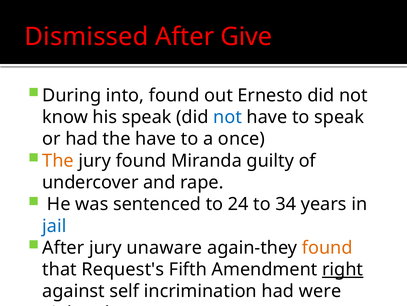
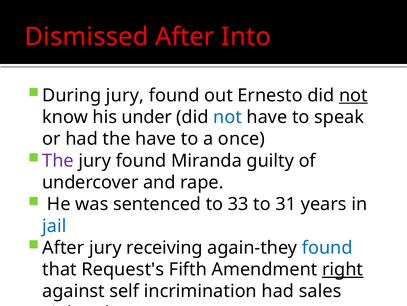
Give: Give -> Into (246, 37)
During into: into -> jury (125, 95)
not underline: none -> present (353, 95)
his speak: speak -> under (147, 117)
The colour: orange -> purple (58, 160)
24: 24 -> 33 (238, 204)
34: 34 -> 31 (286, 204)
unaware: unaware -> receiving (164, 247)
found colour: orange -> blue (327, 247)
were: were -> sales (320, 291)
